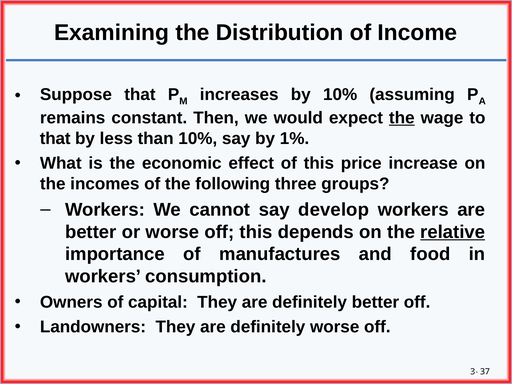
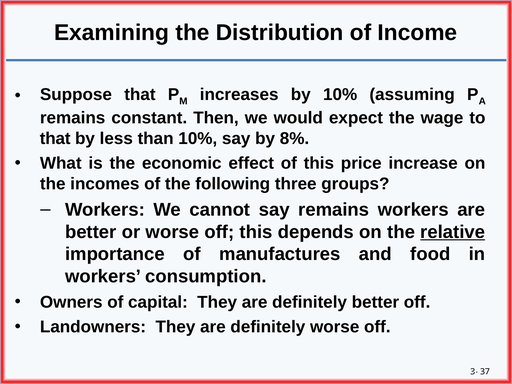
the underline: present -> none (402, 118)
1%: 1% -> 8% (294, 138)
say develop: develop -> remains (334, 210)
